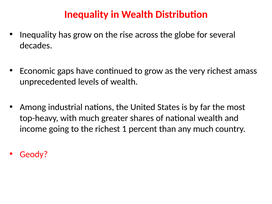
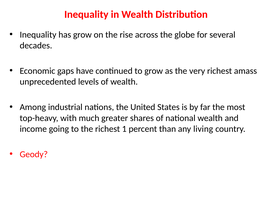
any much: much -> living (203, 129)
